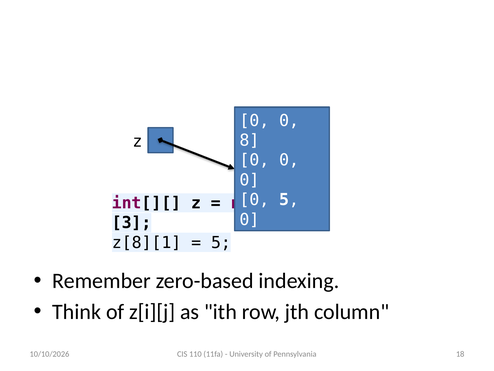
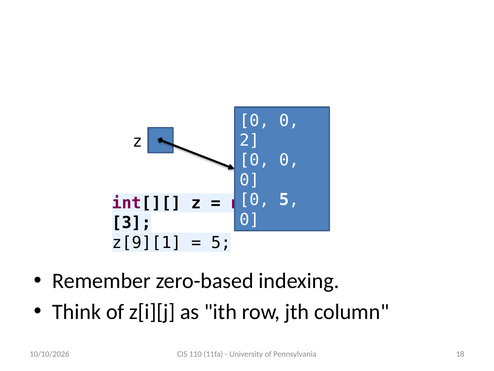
8: 8 -> 2 (249, 140)
z[8][1: z[8][1 -> z[9][1 (147, 242)
